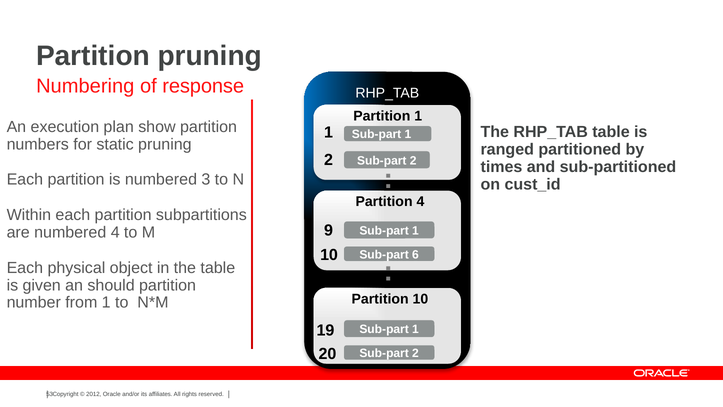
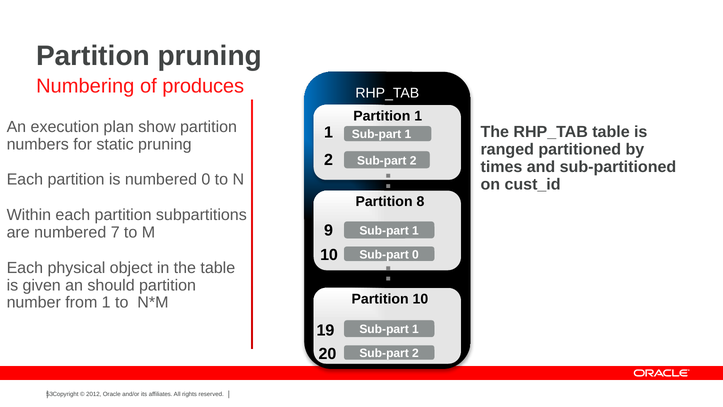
response: response -> produces (203, 86)
numbered 3: 3 -> 0 (206, 180)
Partition 4: 4 -> 8 (420, 202)
numbered 4: 4 -> 7 (115, 232)
Sub-part 6: 6 -> 0 (415, 254)
